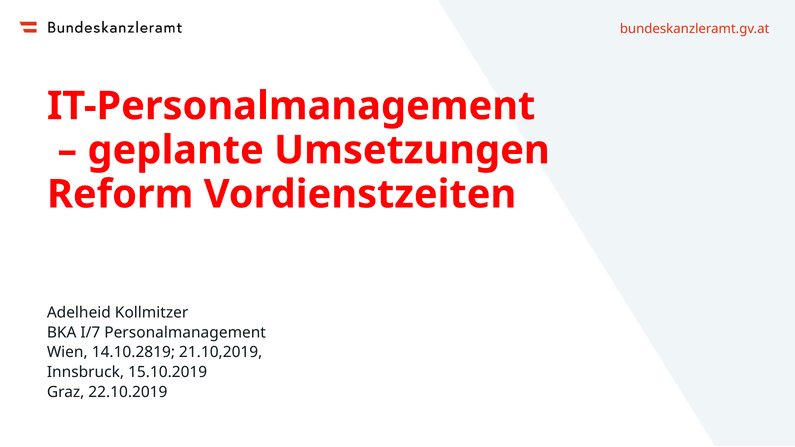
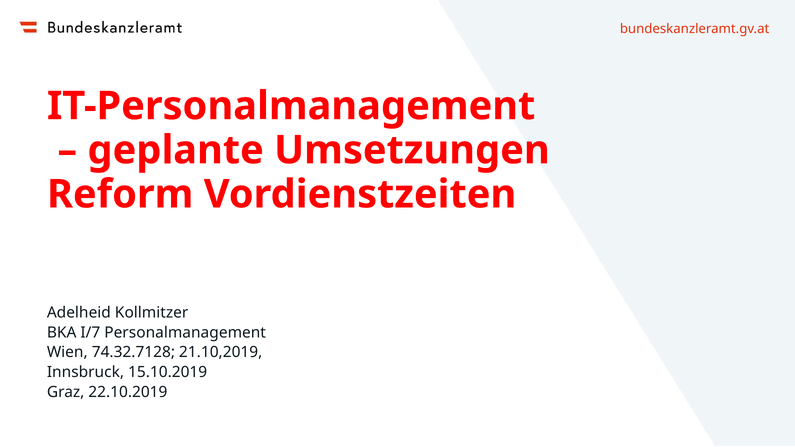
14.10.2819: 14.10.2819 -> 74.32.7128 (133, 353)
